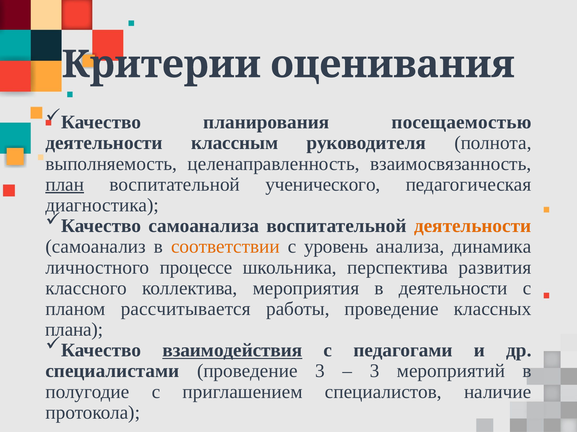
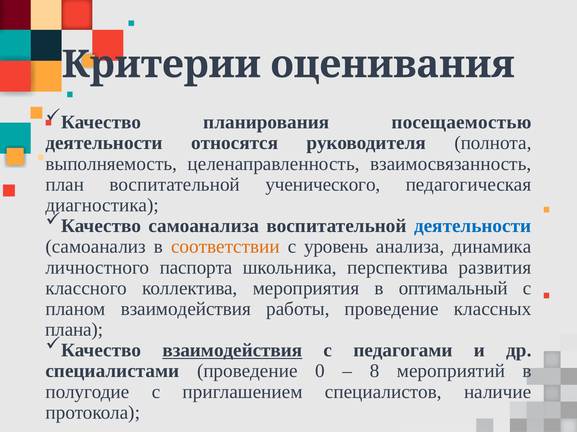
классным: классным -> относятся (235, 143)
план underline: present -> none (65, 185)
деятельности colour: orange -> blue (473, 226)
процессе: процессе -> паспорта (196, 268)
в деятельности: деятельности -> оптимальный (453, 289)
планом рассчитывается: рассчитывается -> взаимодействия (186, 309)
проведение 3: 3 -> 0 (320, 372)
3: 3 -> 8 (375, 372)
